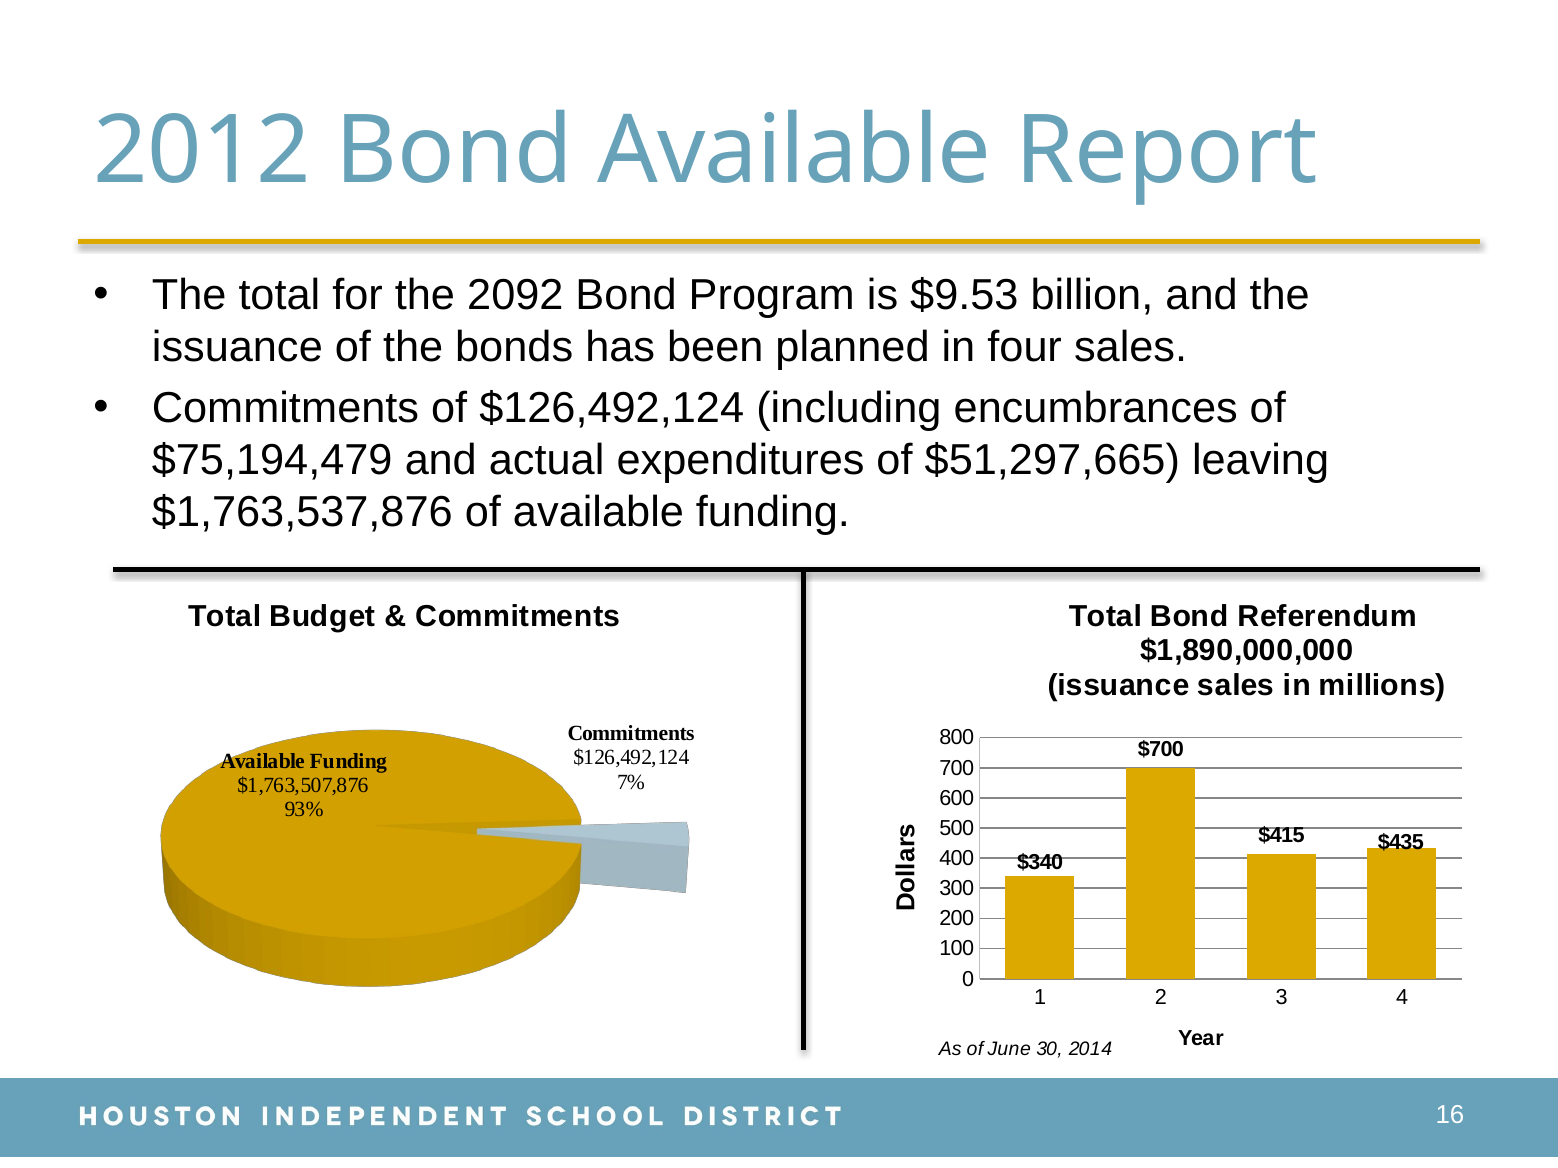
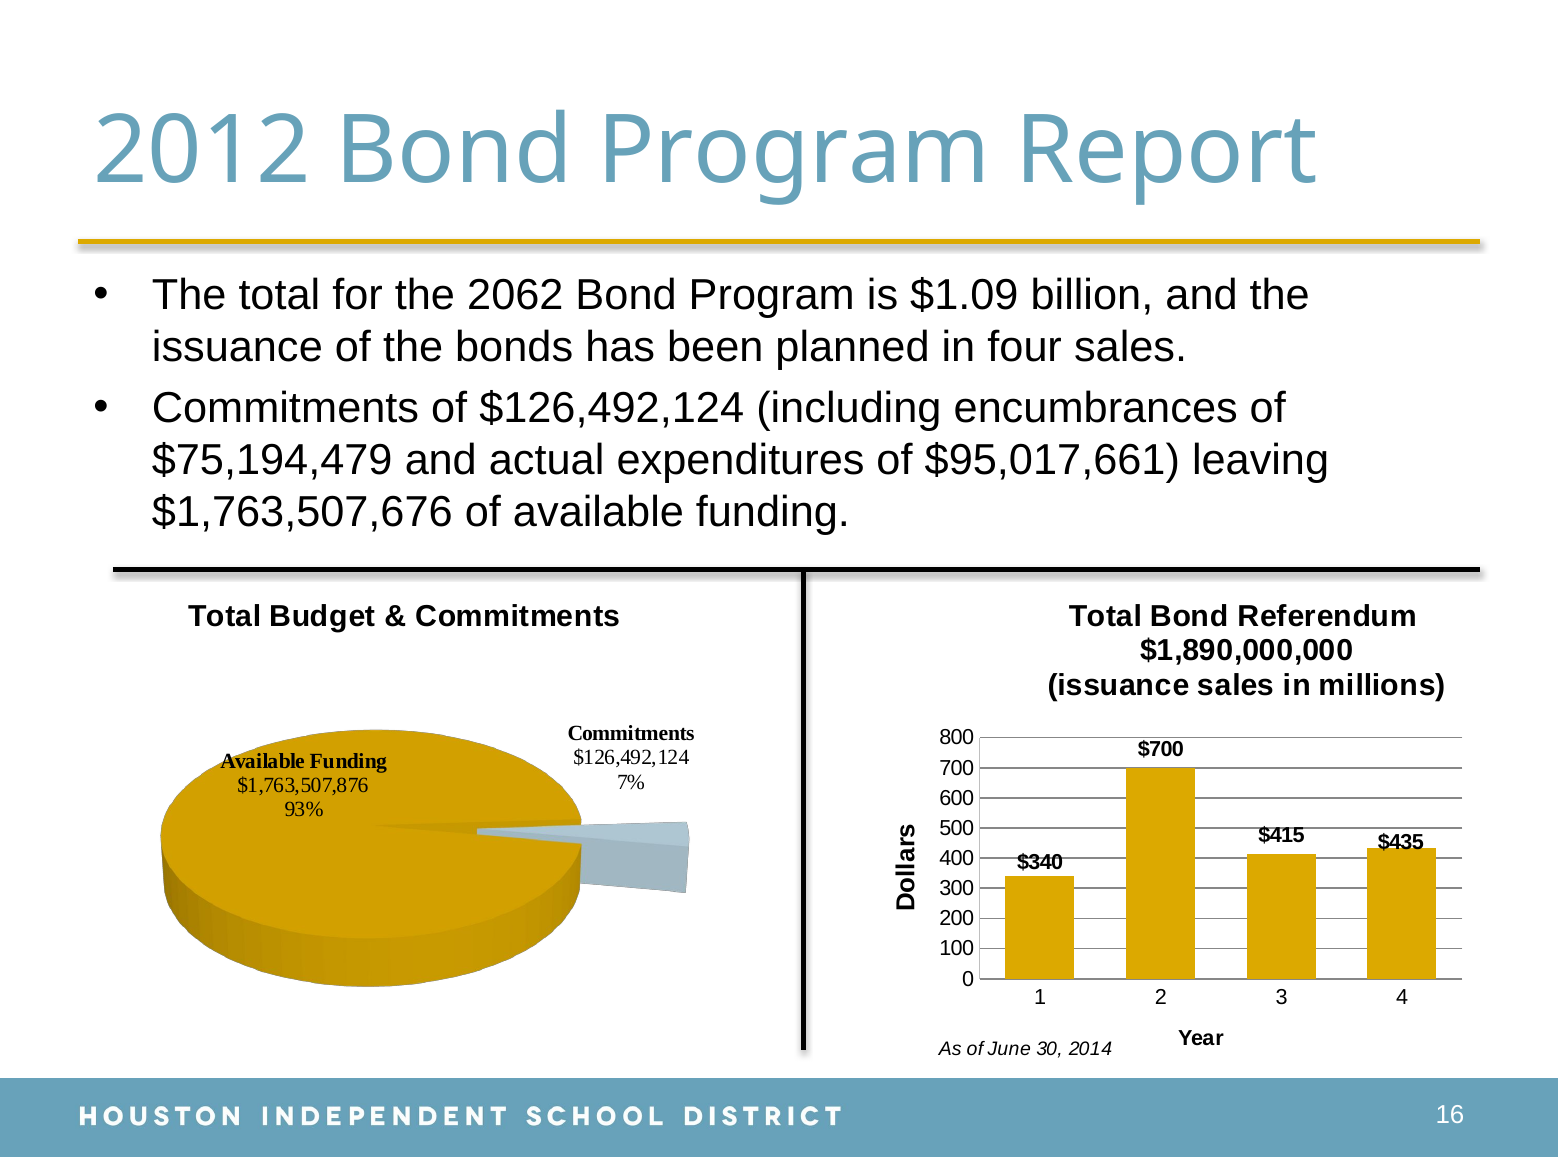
2012 Bond Available: Available -> Program (794, 151)
2092: 2092 -> 2062 (515, 296)
$9.53: $9.53 -> $1.09 (964, 296)
$51,297,665: $51,297,665 -> $95,017,661 (1052, 460)
$1,763,537,876: $1,763,537,876 -> $1,763,507,676 (302, 512)
